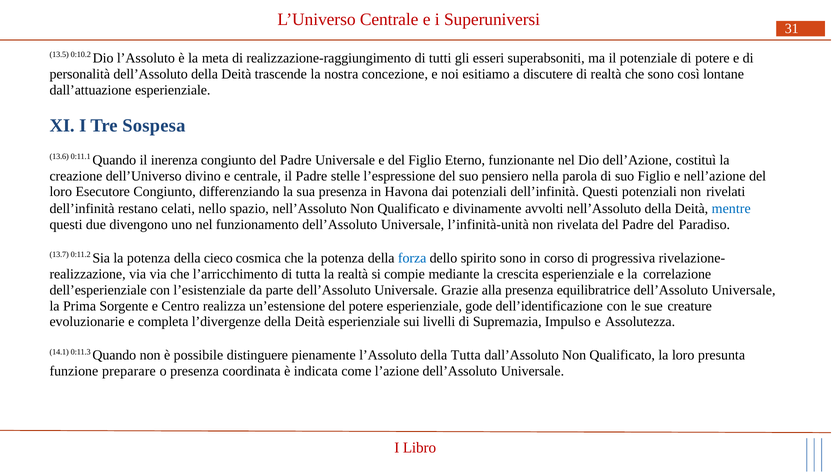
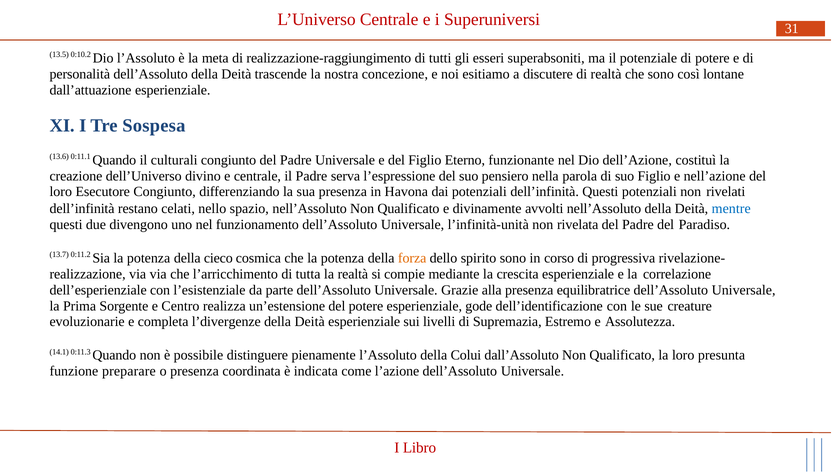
inerenza: inerenza -> culturali (174, 160)
stelle: stelle -> serva (346, 176)
forza colour: blue -> orange (412, 258)
Impulso: Impulso -> Estremo (568, 322)
della Tutta: Tutta -> Colui (466, 355)
